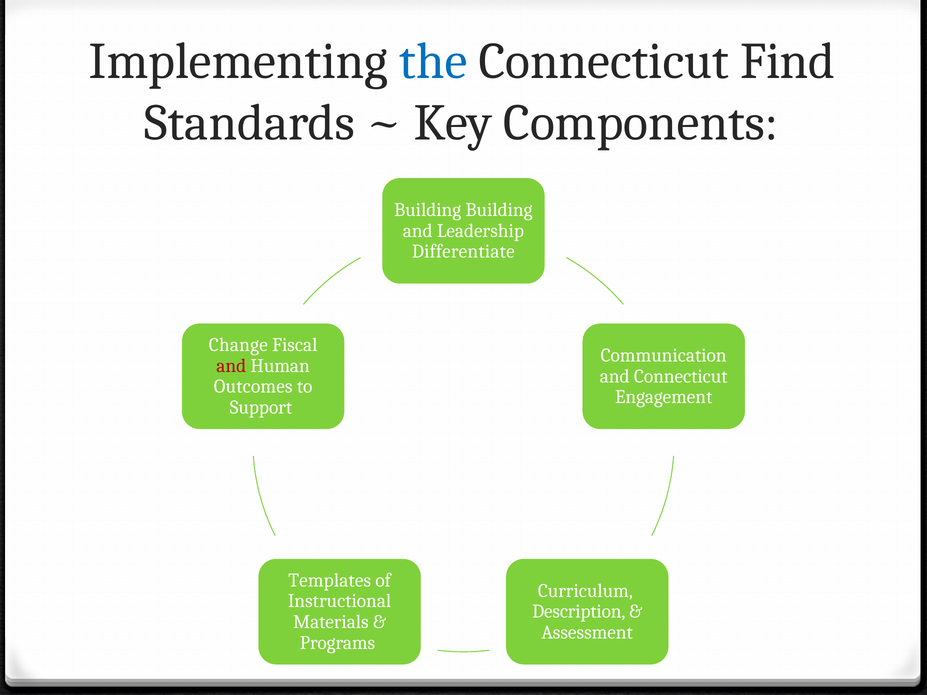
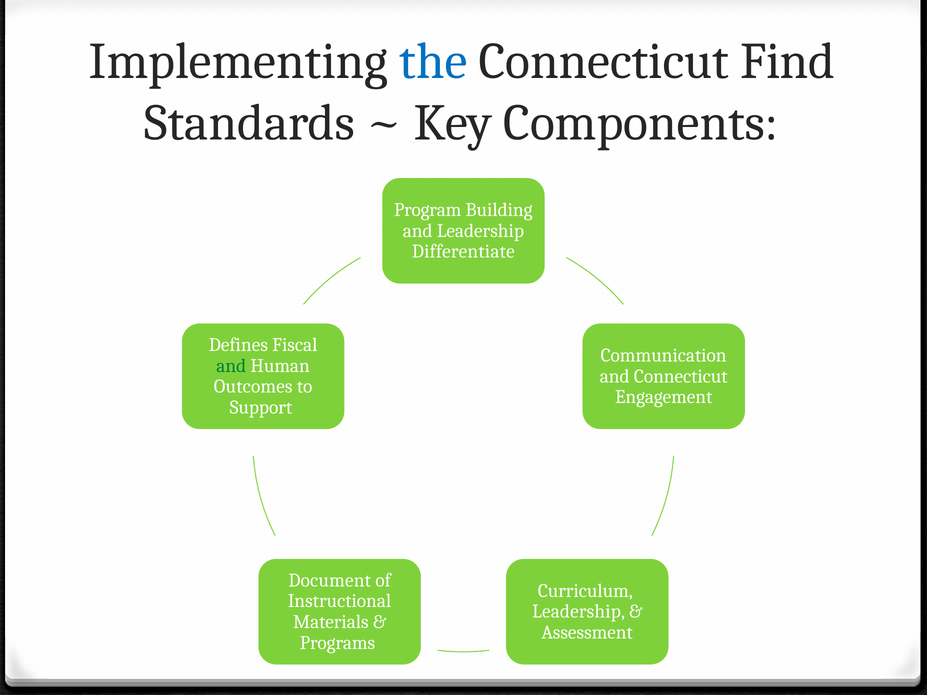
Building: Building -> Program (428, 210)
Change: Change -> Defines (238, 345)
and colour: red -> green (231, 366)
Templates: Templates -> Document (330, 580)
Description: Description -> Leadership (579, 612)
